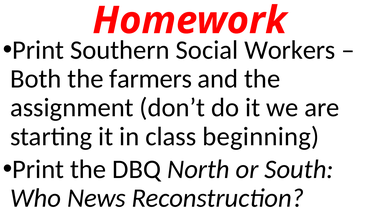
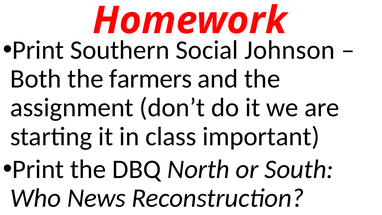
Workers: Workers -> Johnson (290, 50)
beginning: beginning -> important (261, 136)
